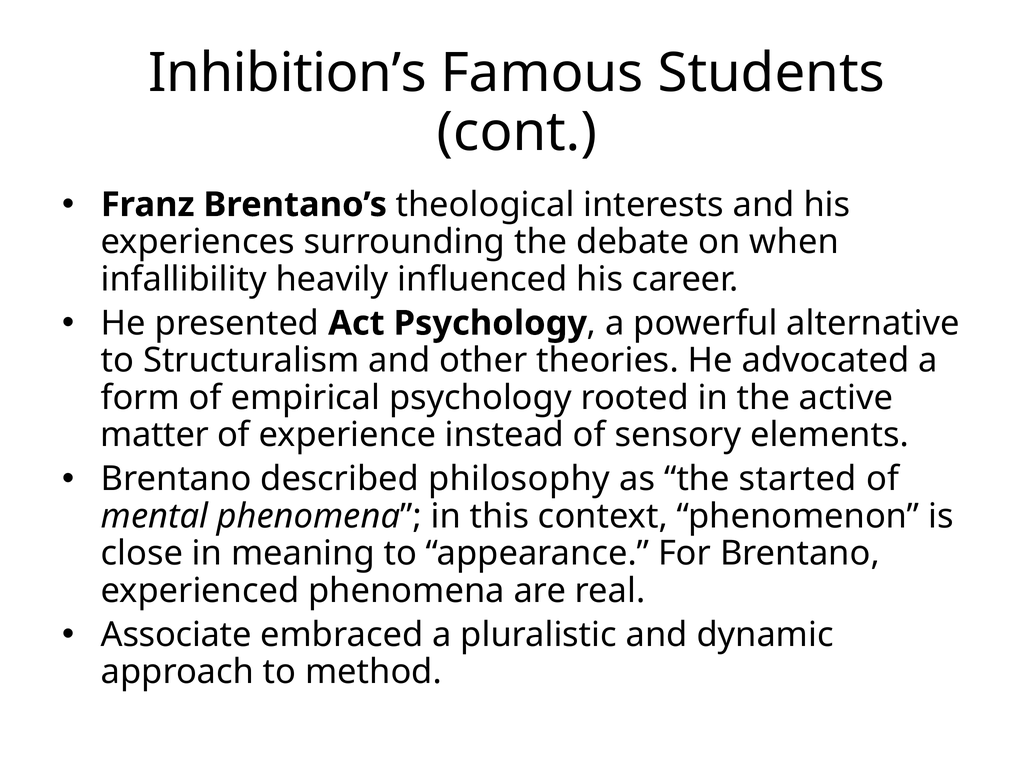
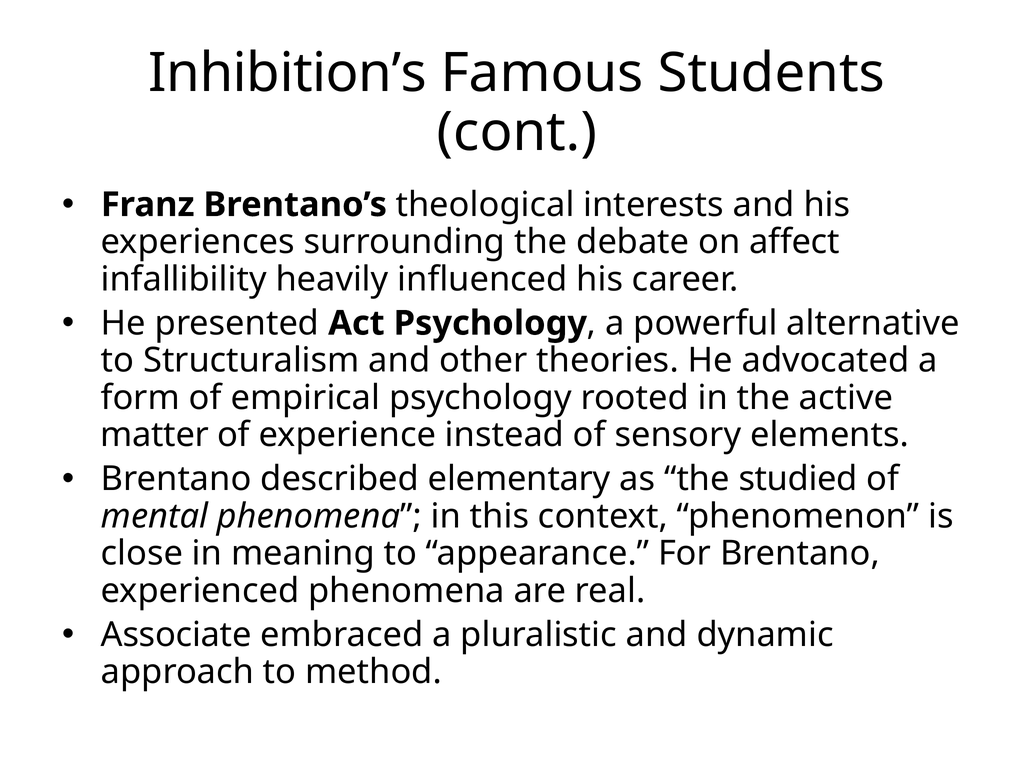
when: when -> affect (794, 242)
philosophy: philosophy -> elementary (519, 479)
started: started -> studied (798, 479)
